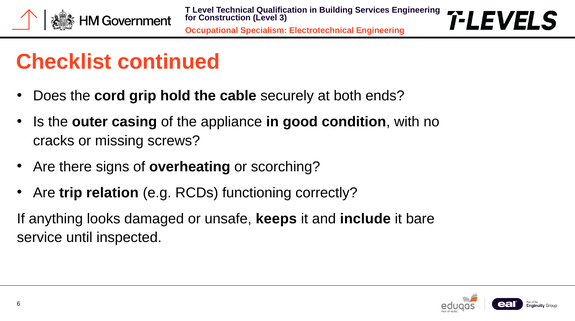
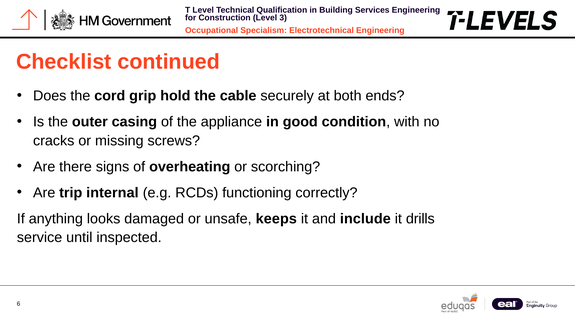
relation: relation -> internal (112, 193)
bare: bare -> drills (420, 219)
